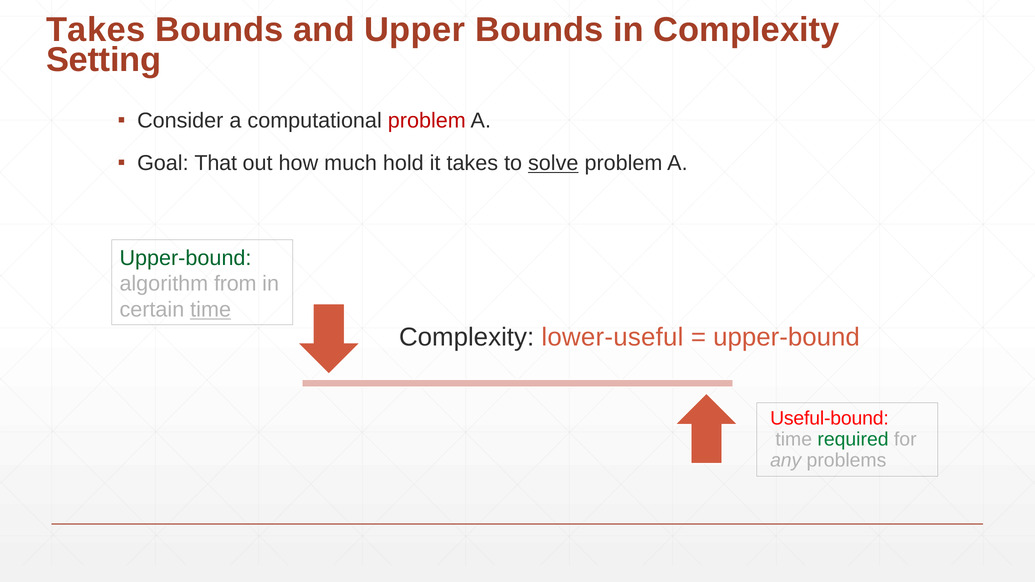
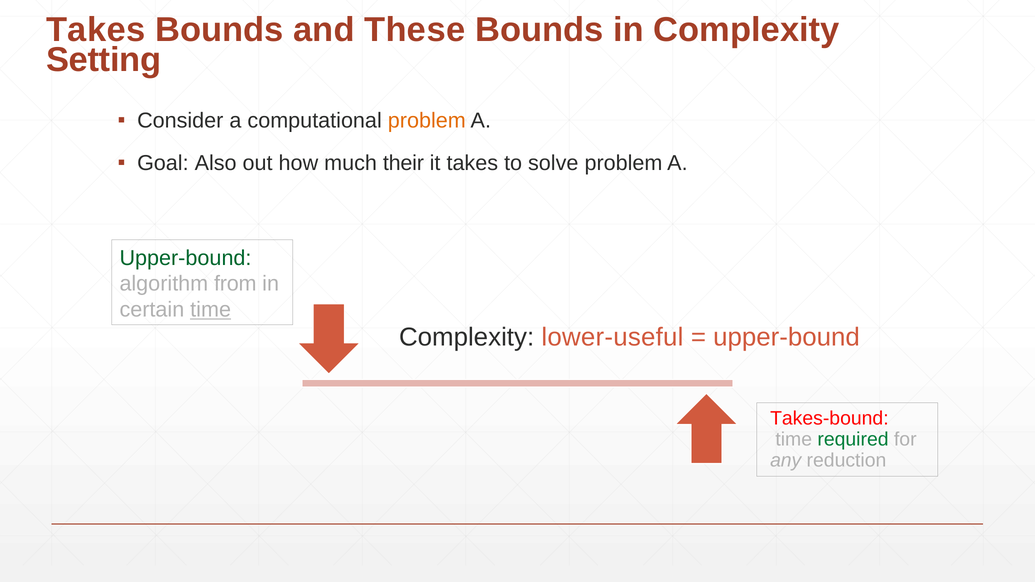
Upper: Upper -> These (415, 30)
problem colour: red -> orange (427, 121)
That: That -> Also (216, 163)
hold: hold -> their (403, 163)
solve underline: present -> none (553, 163)
Useful-bound: Useful-bound -> Takes-bound (829, 419)
problems: problems -> reduction (846, 460)
